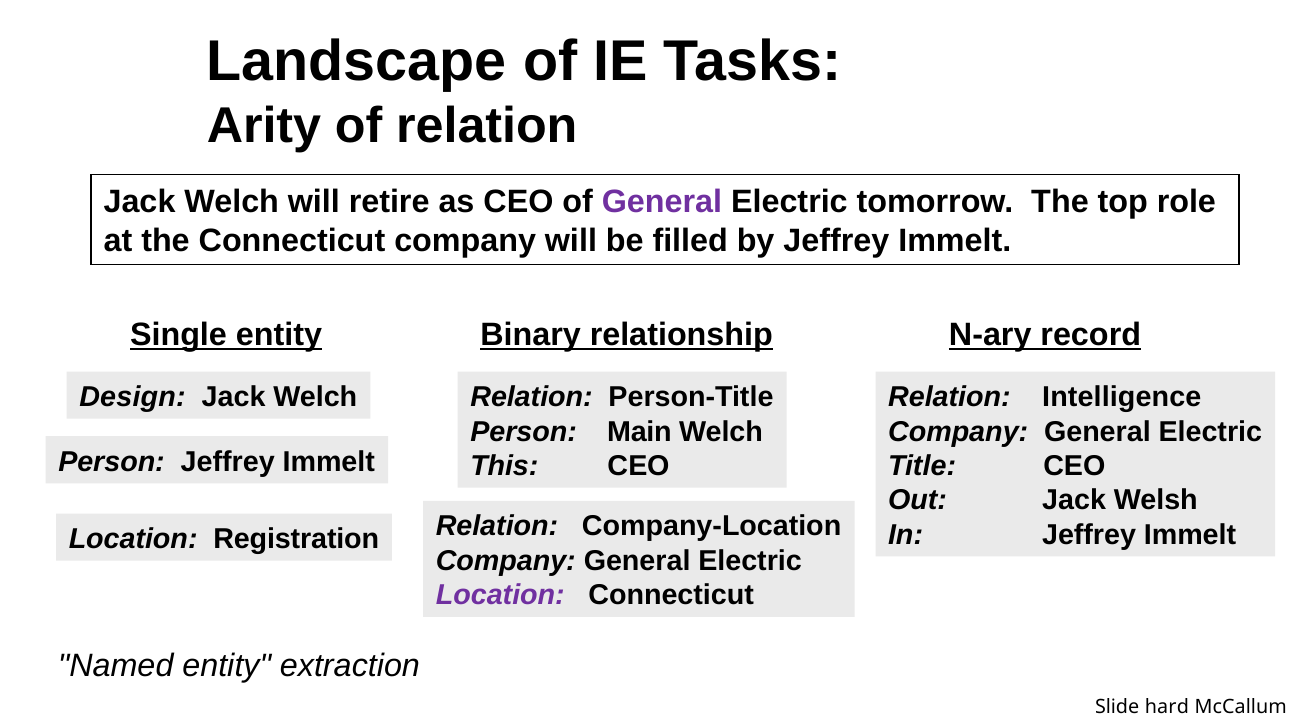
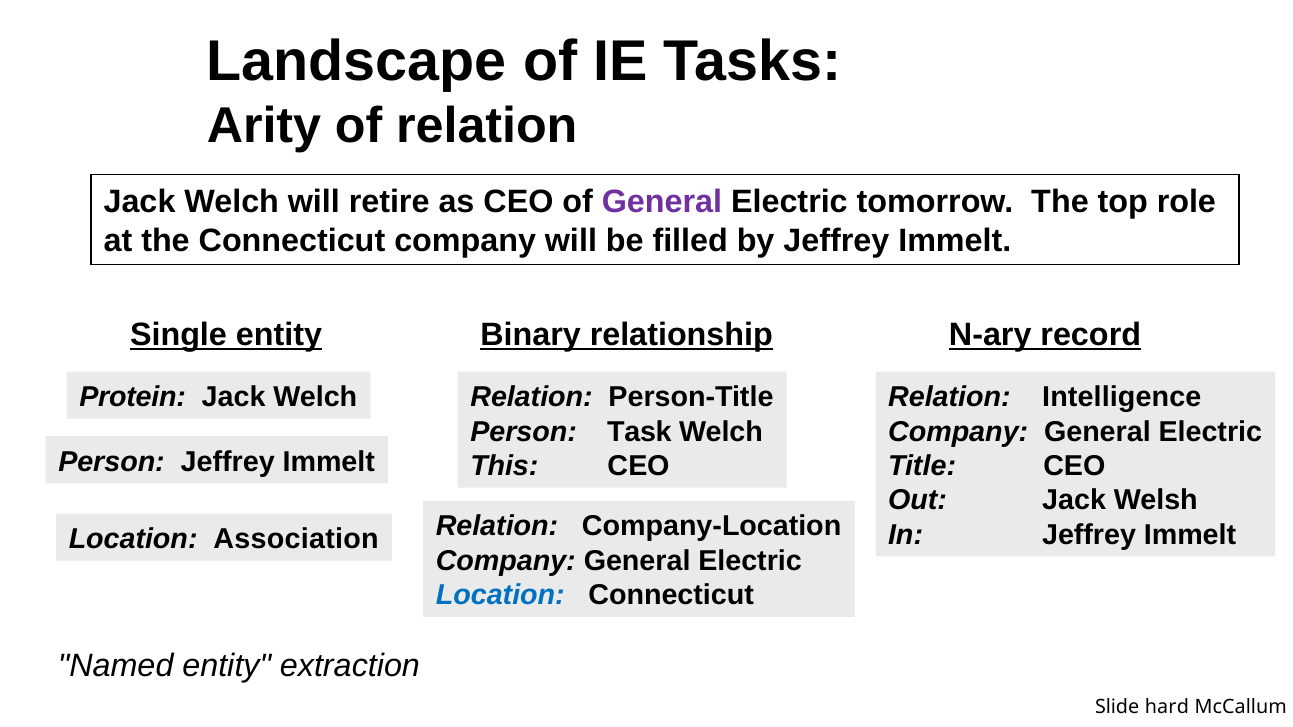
Design: Design -> Protein (133, 397)
Main: Main -> Task (639, 432)
Registration: Registration -> Association (296, 539)
Location colour: purple -> blue (500, 596)
